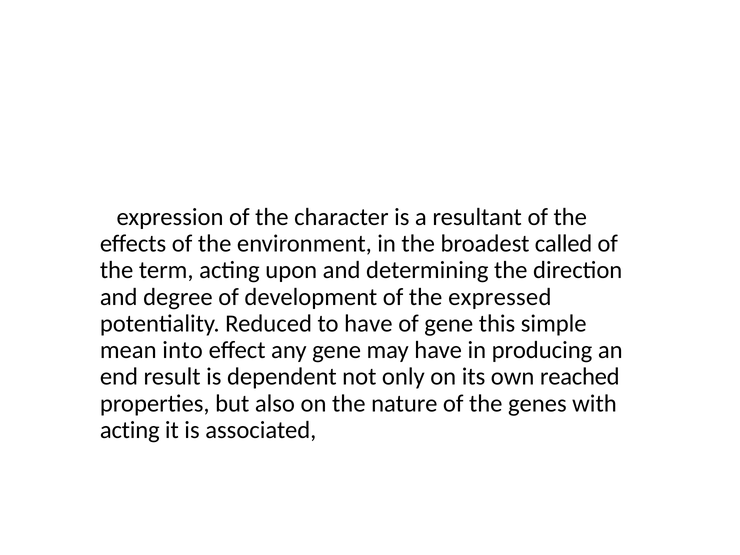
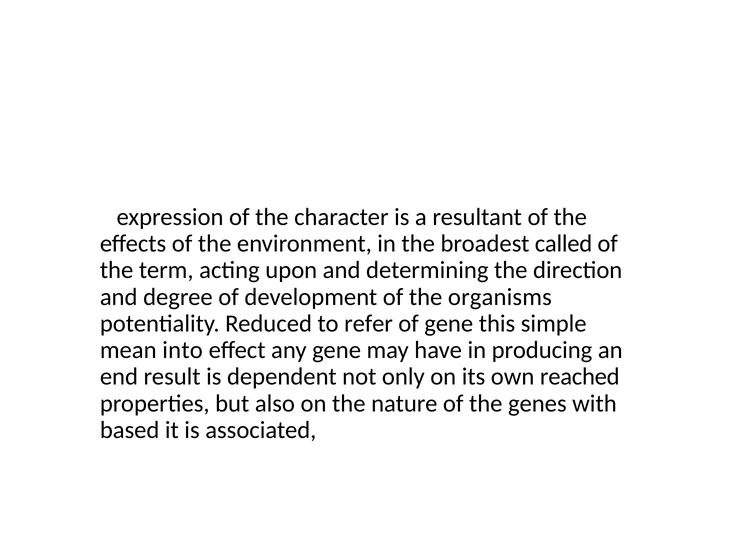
expressed: expressed -> organisms (500, 297)
to have: have -> refer (369, 324)
acting: acting -> based (130, 430)
